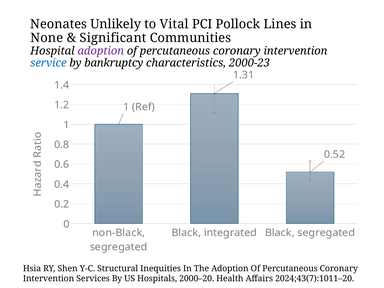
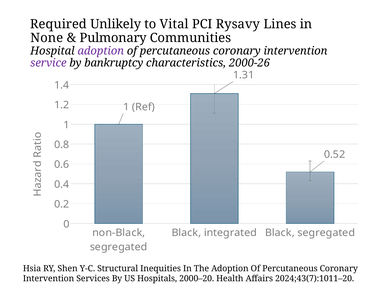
Neonates: Neonates -> Required (59, 24)
Pollock: Pollock -> Rysavy (238, 24)
Significant: Significant -> Pulmonary (113, 38)
service colour: blue -> purple (48, 63)
2000-23: 2000-23 -> 2000-26 (249, 63)
